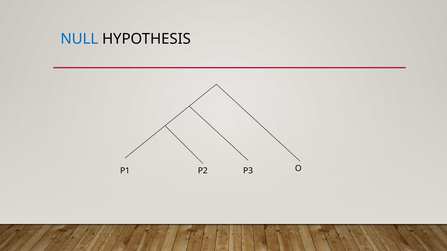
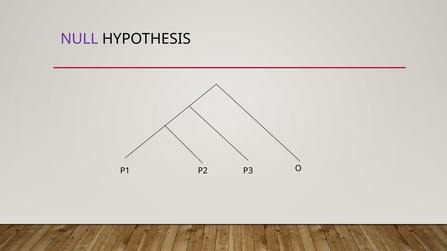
NULL colour: blue -> purple (79, 39)
